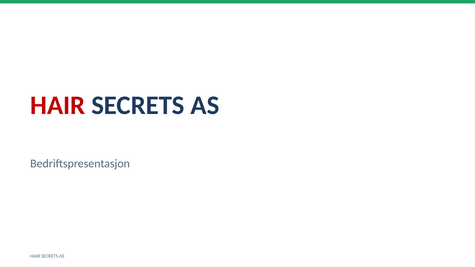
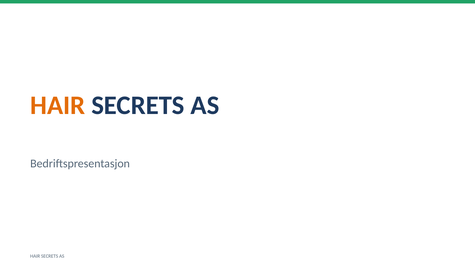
HAIR colour: red -> orange (58, 105)
